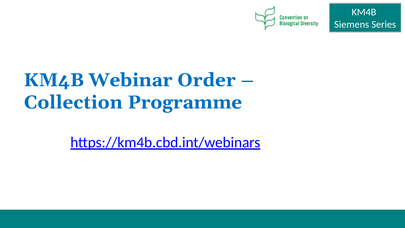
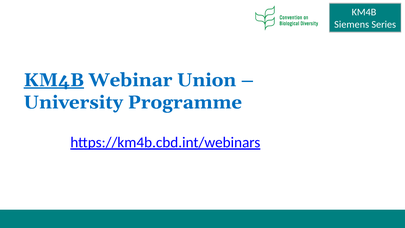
KM4B underline: none -> present (54, 80)
Order: Order -> Union (207, 80)
Collection: Collection -> University (73, 102)
